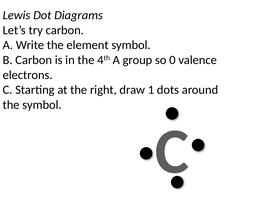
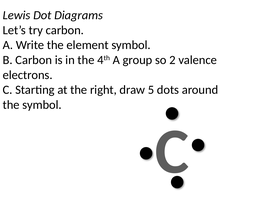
0: 0 -> 2 (173, 60)
1: 1 -> 5 (151, 90)
